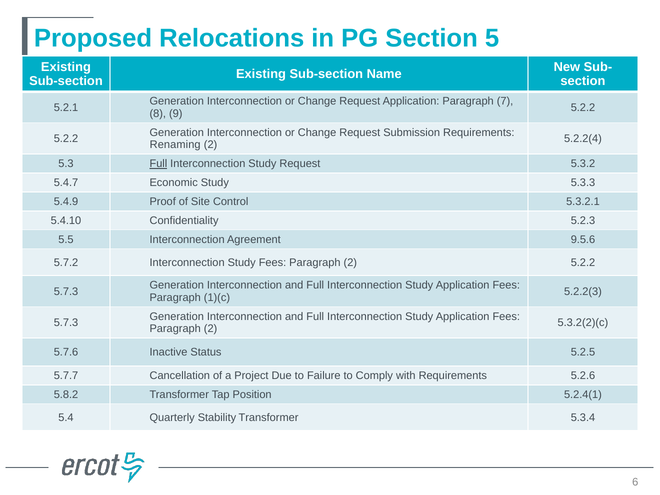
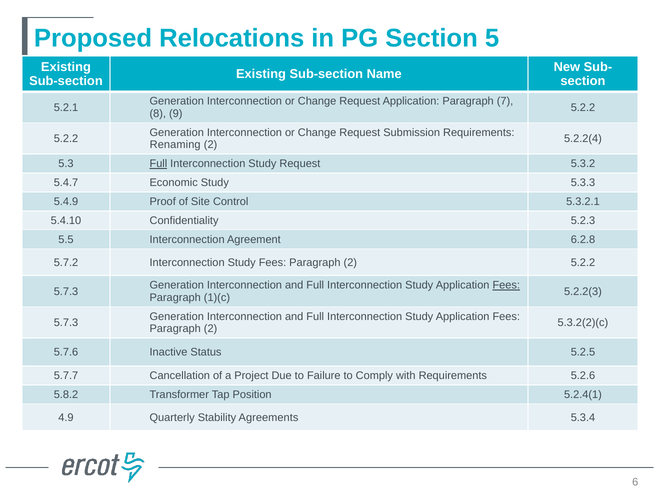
9.5.6: 9.5.6 -> 6.2.8 (583, 240)
Fees underline: none -> present (506, 285)
5.4: 5.4 -> 4.9 (66, 417)
Stability Transformer: Transformer -> Agreements (269, 417)
